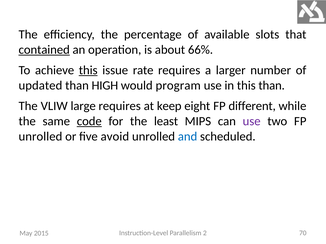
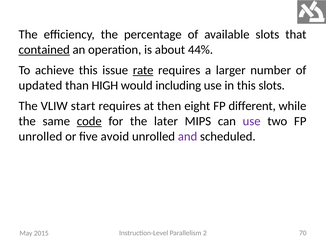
66%: 66% -> 44% (201, 50)
this underline: present -> none (88, 70)
rate underline: none -> present (143, 70)
program: program -> including (178, 86)
this than: than -> slots (272, 86)
large: large -> start (83, 106)
keep: keep -> then (169, 106)
least: least -> later (166, 121)
and colour: blue -> purple (188, 137)
